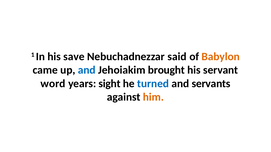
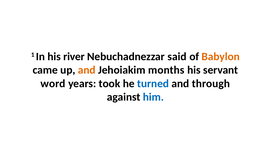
save: save -> river (74, 57)
and colour: blue -> orange (87, 70)
brought: brought -> months (166, 70)
sight: sight -> took (109, 84)
servants: servants -> through (211, 84)
him colour: orange -> blue (153, 97)
